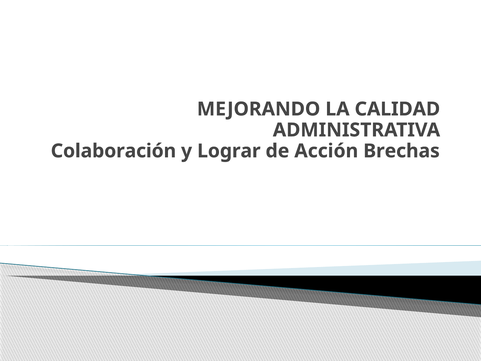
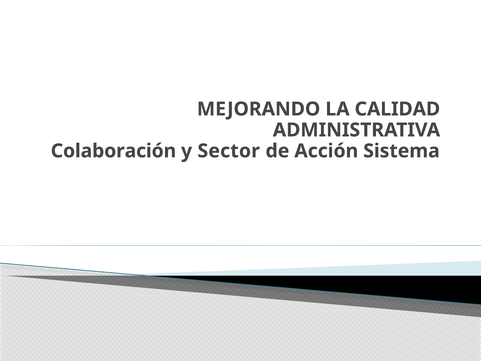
Lograr: Lograr -> Sector (229, 151)
Brechas: Brechas -> Sistema (401, 151)
